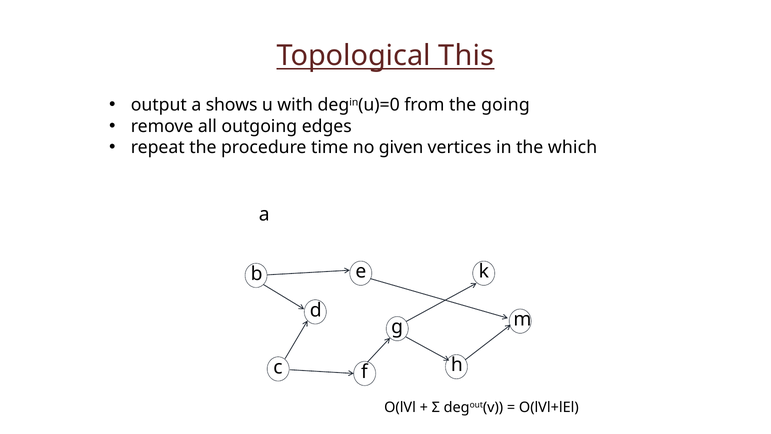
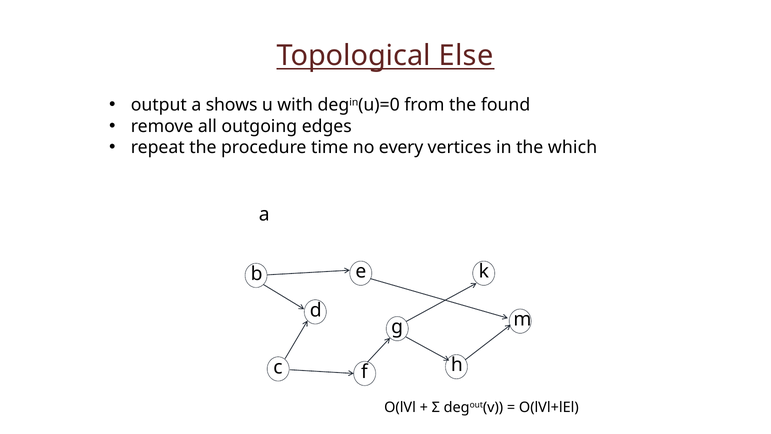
This: This -> Else (466, 56)
going: going -> found (506, 105)
given: given -> every (401, 147)
